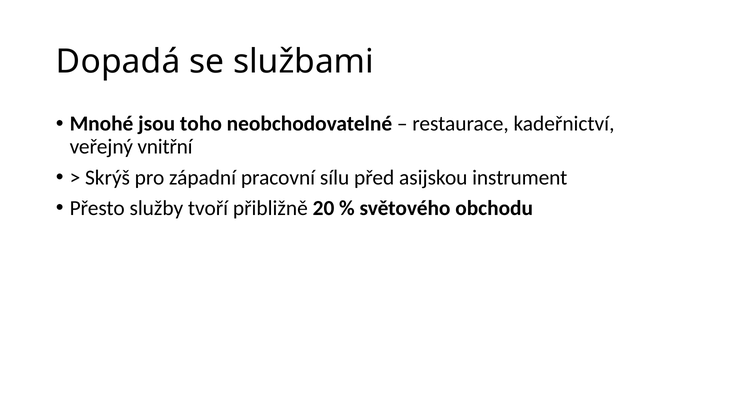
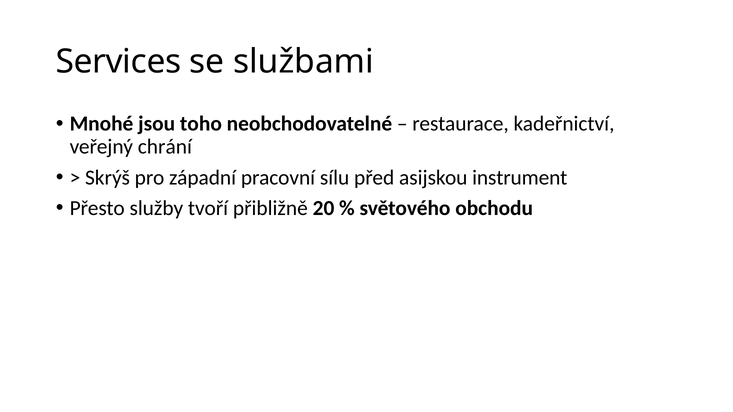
Dopadá: Dopadá -> Services (118, 62)
vnitřní: vnitřní -> chrání (165, 147)
